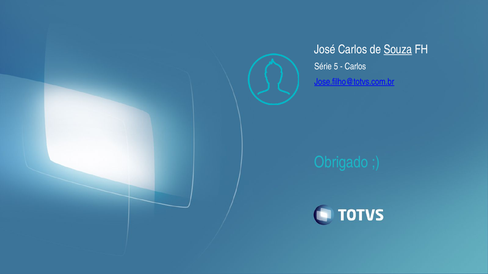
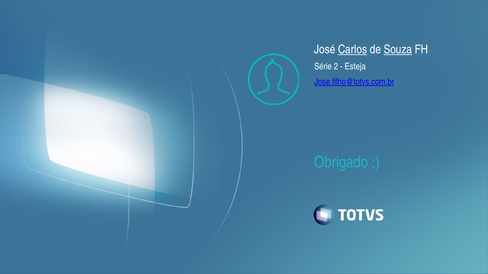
Carlos underline: none -> present (353, 50)
5: 5 -> 2 (336, 67)
Carlos: Carlos -> Esteja (355, 67)
